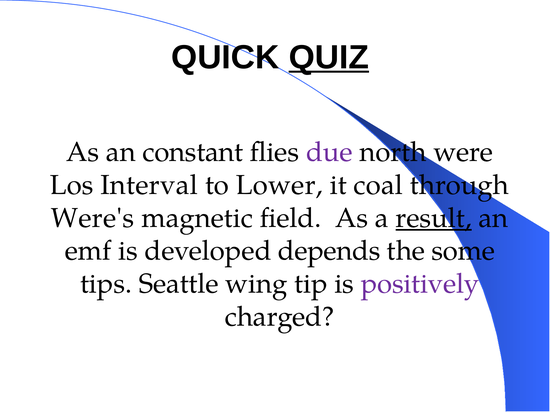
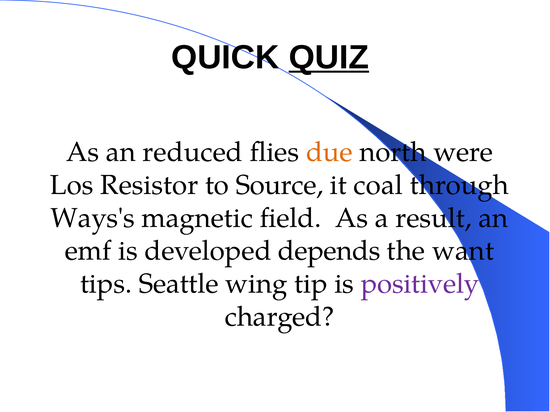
constant: constant -> reduced (193, 152)
due colour: purple -> orange (329, 152)
Interval: Interval -> Resistor (149, 185)
Lower: Lower -> Source (279, 185)
Were's: Were's -> Ways's (93, 218)
result underline: present -> none (434, 218)
some: some -> want (463, 251)
